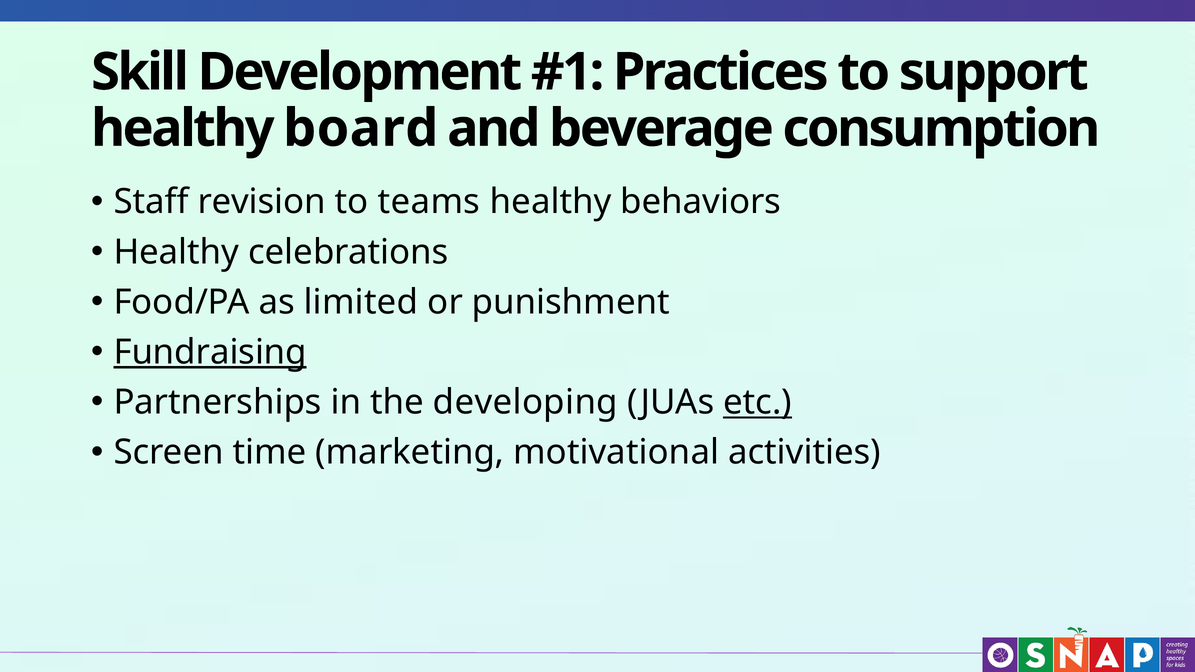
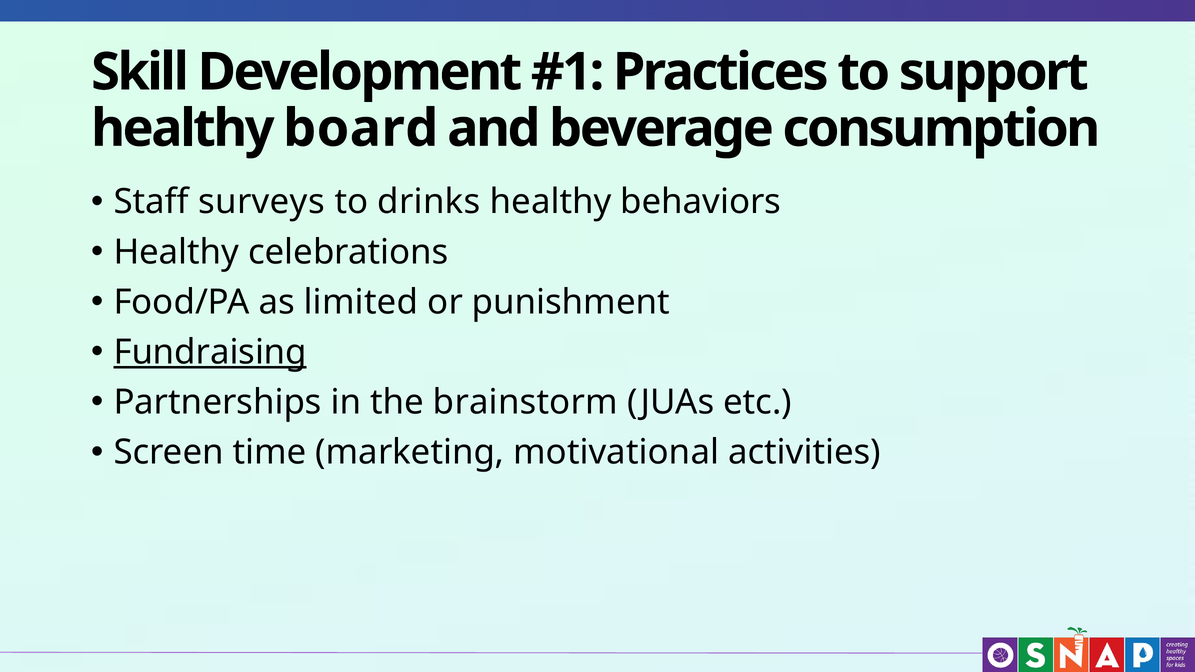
revision: revision -> surveys (261, 202)
teams: teams -> drinks (429, 202)
developing: developing -> brainstorm (525, 402)
etc underline: present -> none (758, 402)
